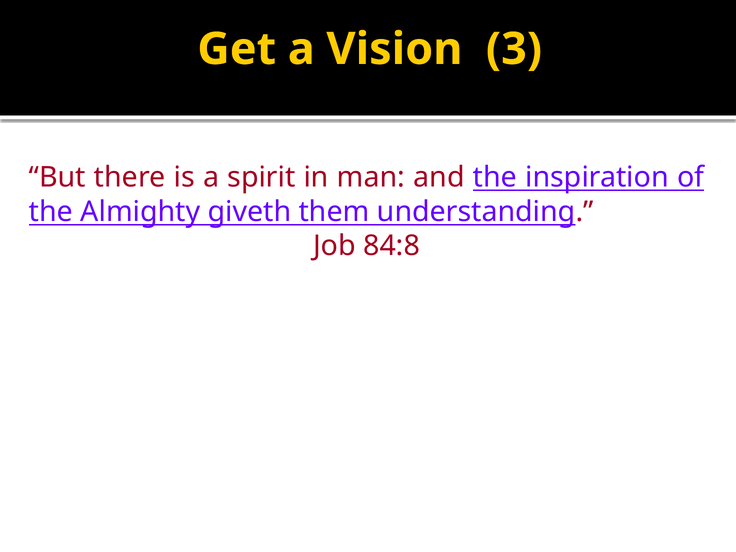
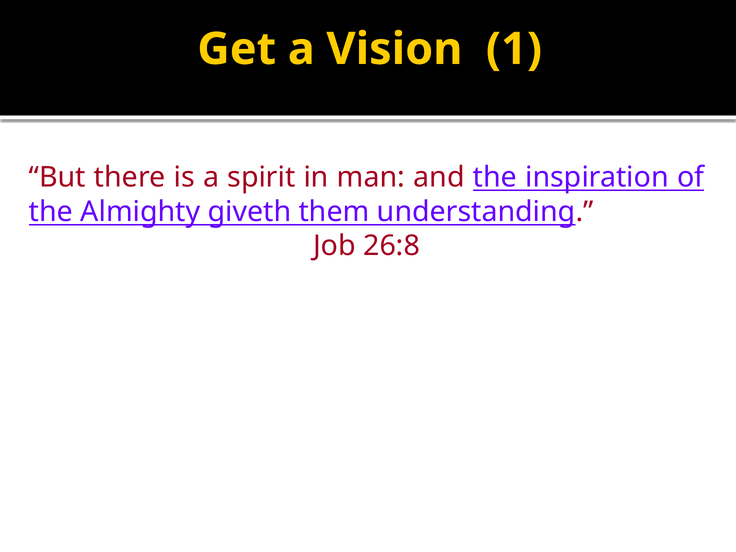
3: 3 -> 1 (514, 49)
84:8: 84:8 -> 26:8 (392, 246)
